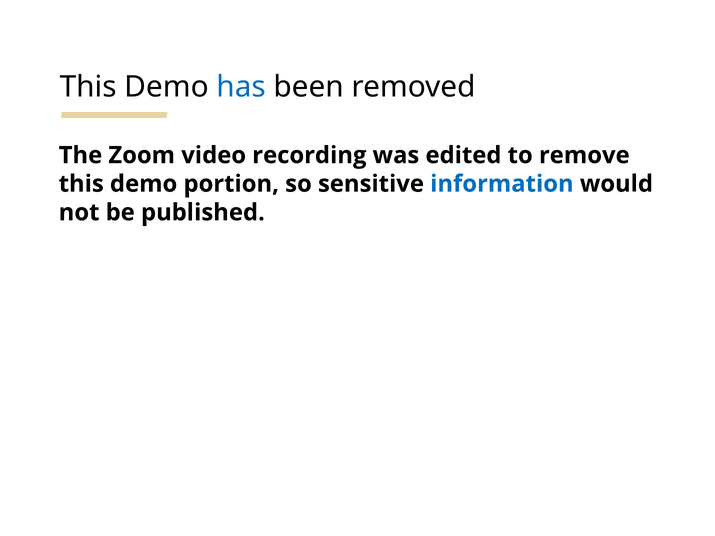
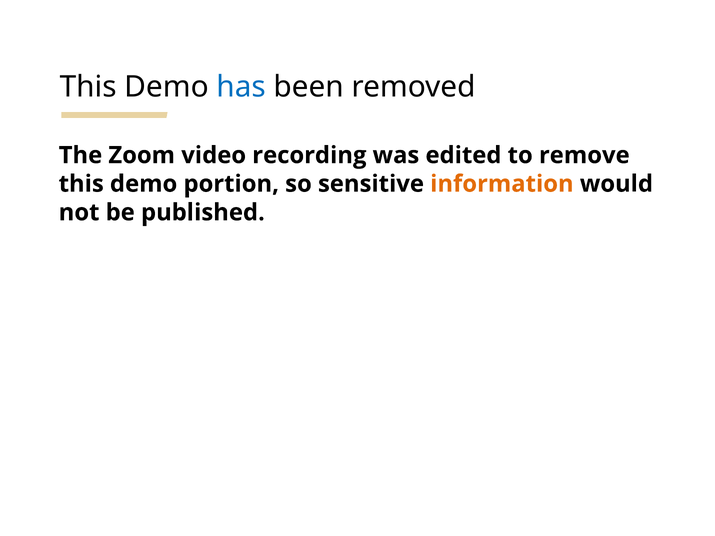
information colour: blue -> orange (502, 184)
